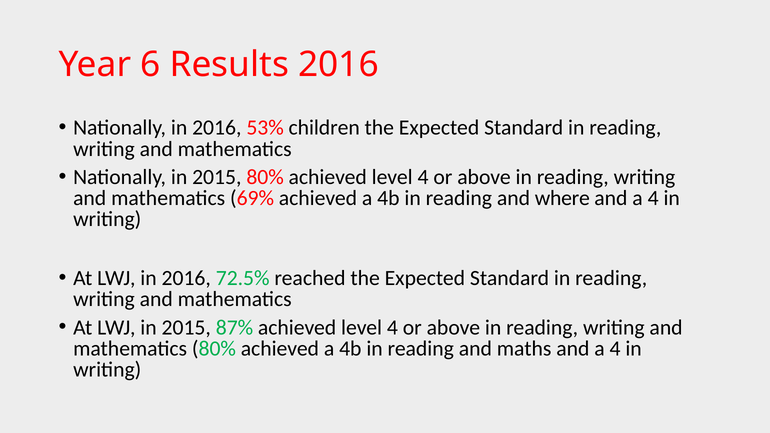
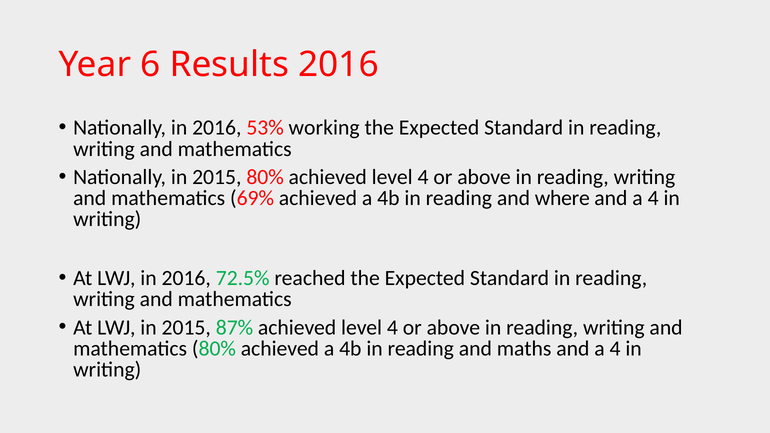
children: children -> working (324, 128)
